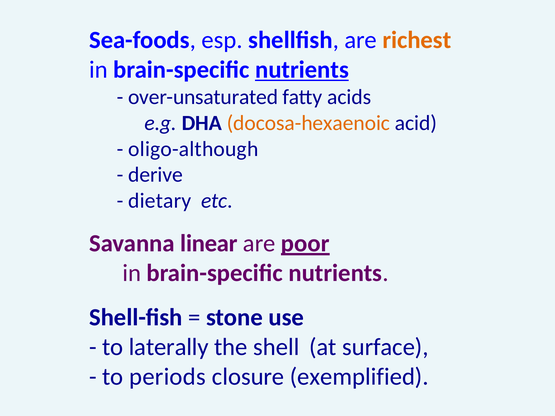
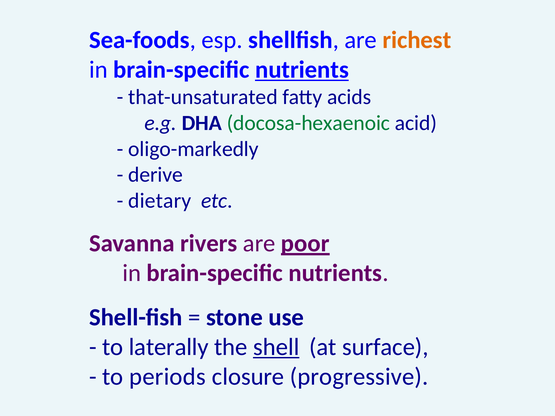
over-unsaturated: over-unsaturated -> that-unsaturated (203, 97)
docosa-hexaenoic colour: orange -> green (308, 123)
oligo-although: oligo-although -> oligo-markedly (193, 149)
linear: linear -> rivers (209, 244)
shell underline: none -> present (276, 347)
exemplified: exemplified -> progressive (359, 377)
